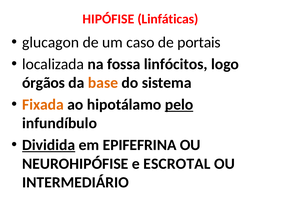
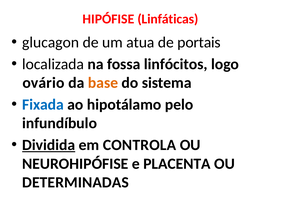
caso: caso -> atua (140, 43)
órgãos: órgãos -> ovário (43, 83)
Fixada colour: orange -> blue (43, 105)
pelo underline: present -> none (179, 105)
EPIFEFRINA: EPIFEFRINA -> CONTROLA (139, 146)
ESCROTAL: ESCROTAL -> PLACENTA (177, 164)
INTERMEDIÁRIO: INTERMEDIÁRIO -> DETERMINADAS (75, 183)
